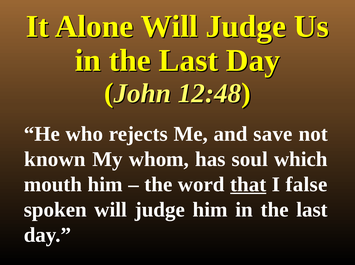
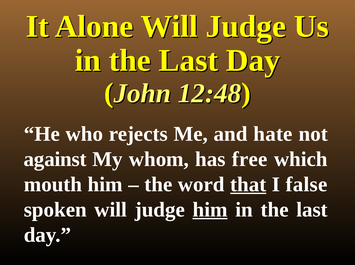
save: save -> hate (273, 134)
known: known -> against (55, 159)
soul: soul -> free (250, 159)
him underline: none -> present (210, 209)
